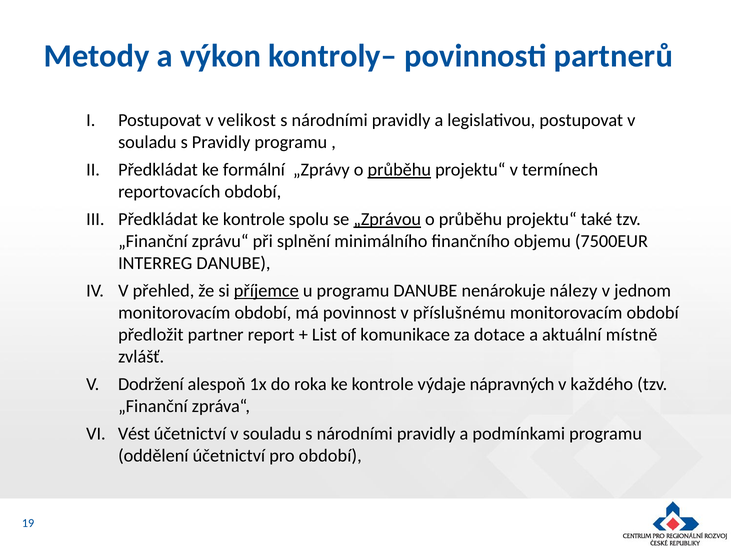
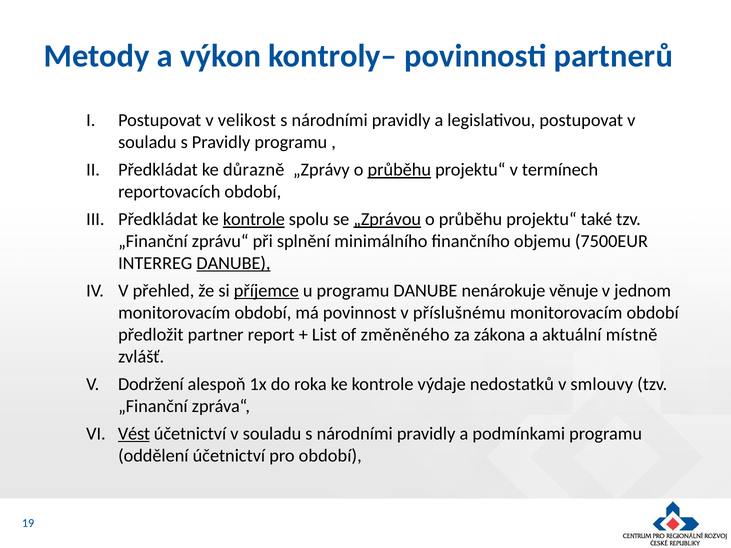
formální: formální -> důrazně (254, 170)
kontrole underline: none -> present (254, 219)
DANUBE underline: none -> present (233, 263)
nálezy: nálezy -> věnuje (574, 291)
komunikace: komunikace -> změněného (405, 335)
dotace: dotace -> zákona (500, 335)
nápravných: nápravných -> nedostatků (512, 384)
každého: každého -> smlouvy (602, 384)
Vést underline: none -> present (134, 434)
